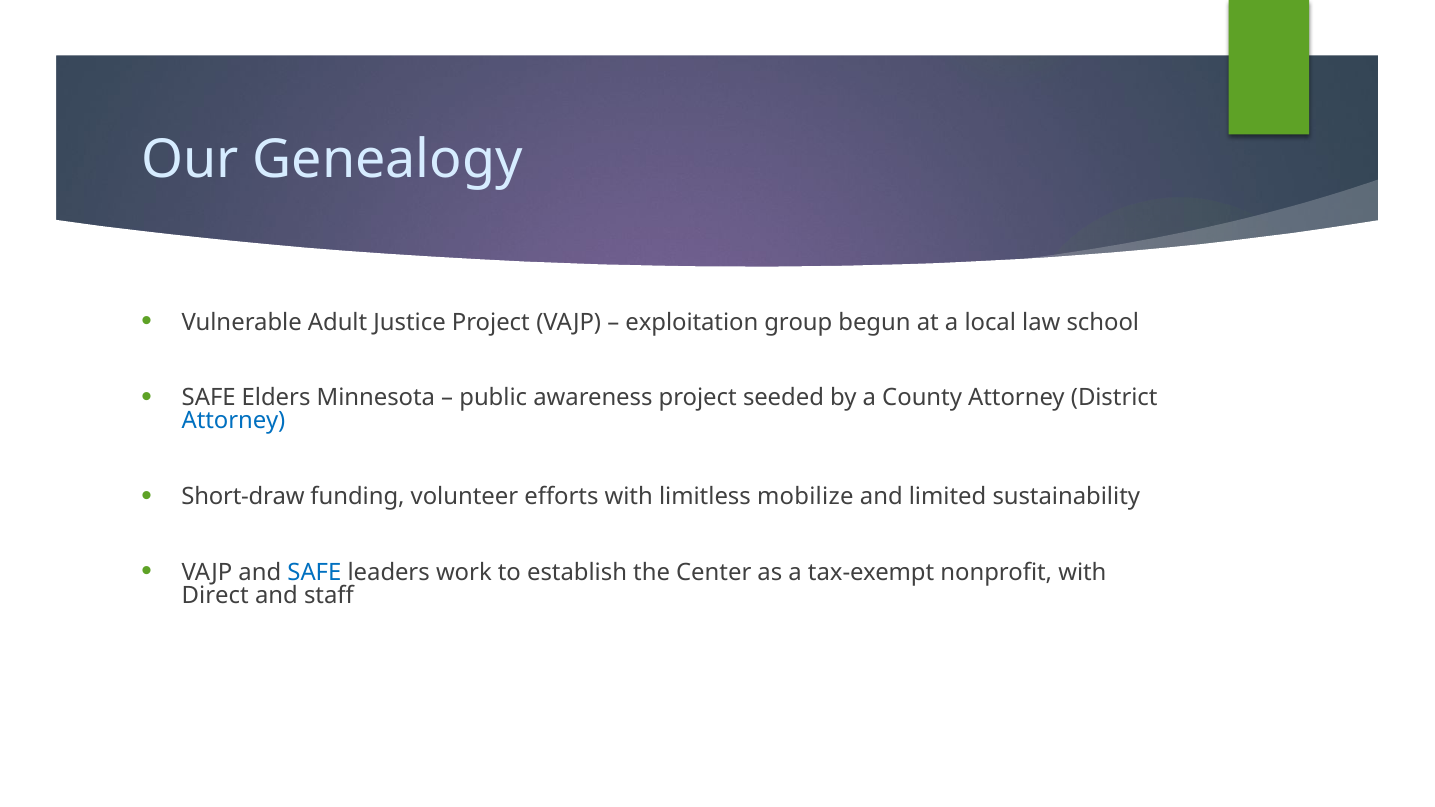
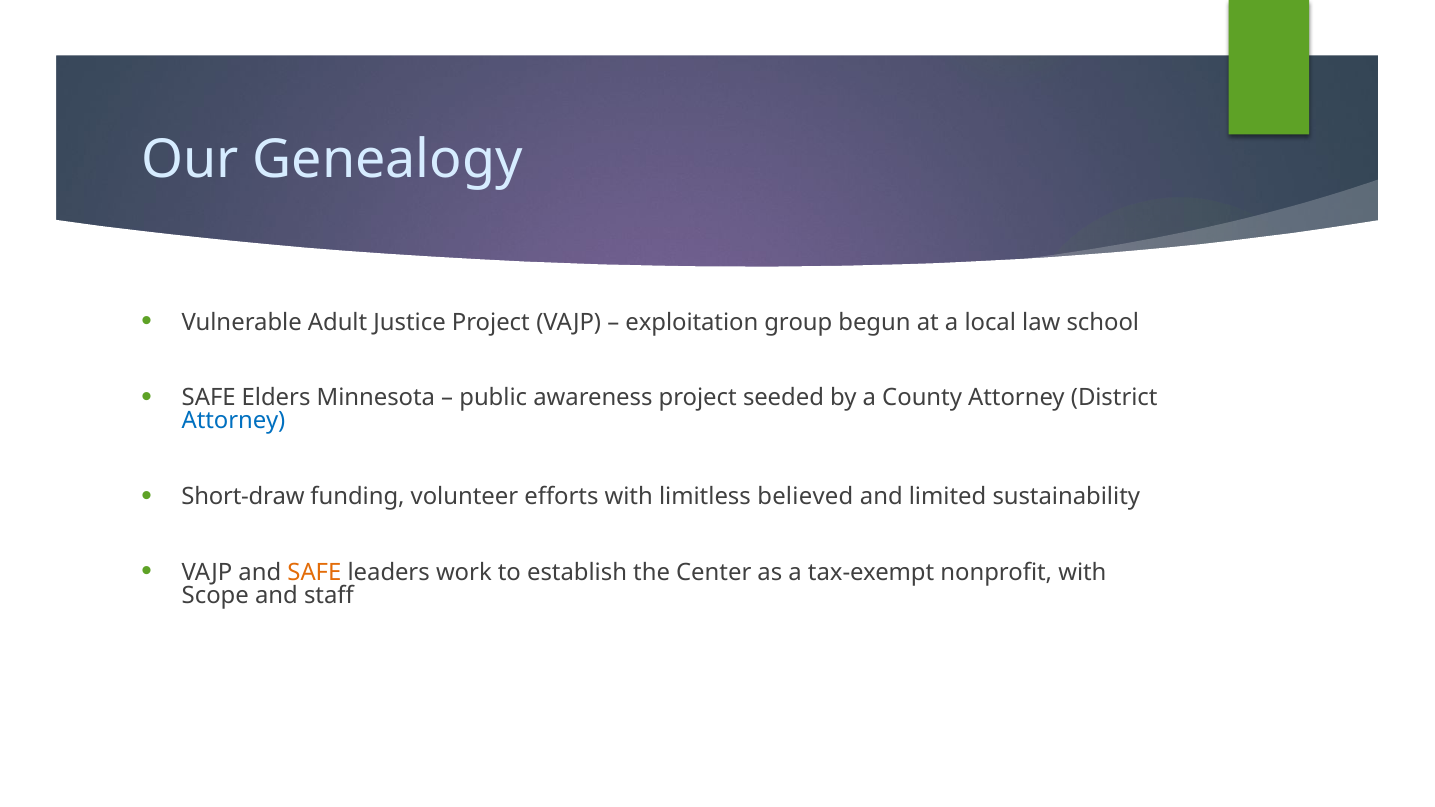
mobilize: mobilize -> believed (805, 497)
SAFE colour: blue -> orange (314, 573)
Direct: Direct -> Scope (215, 596)
